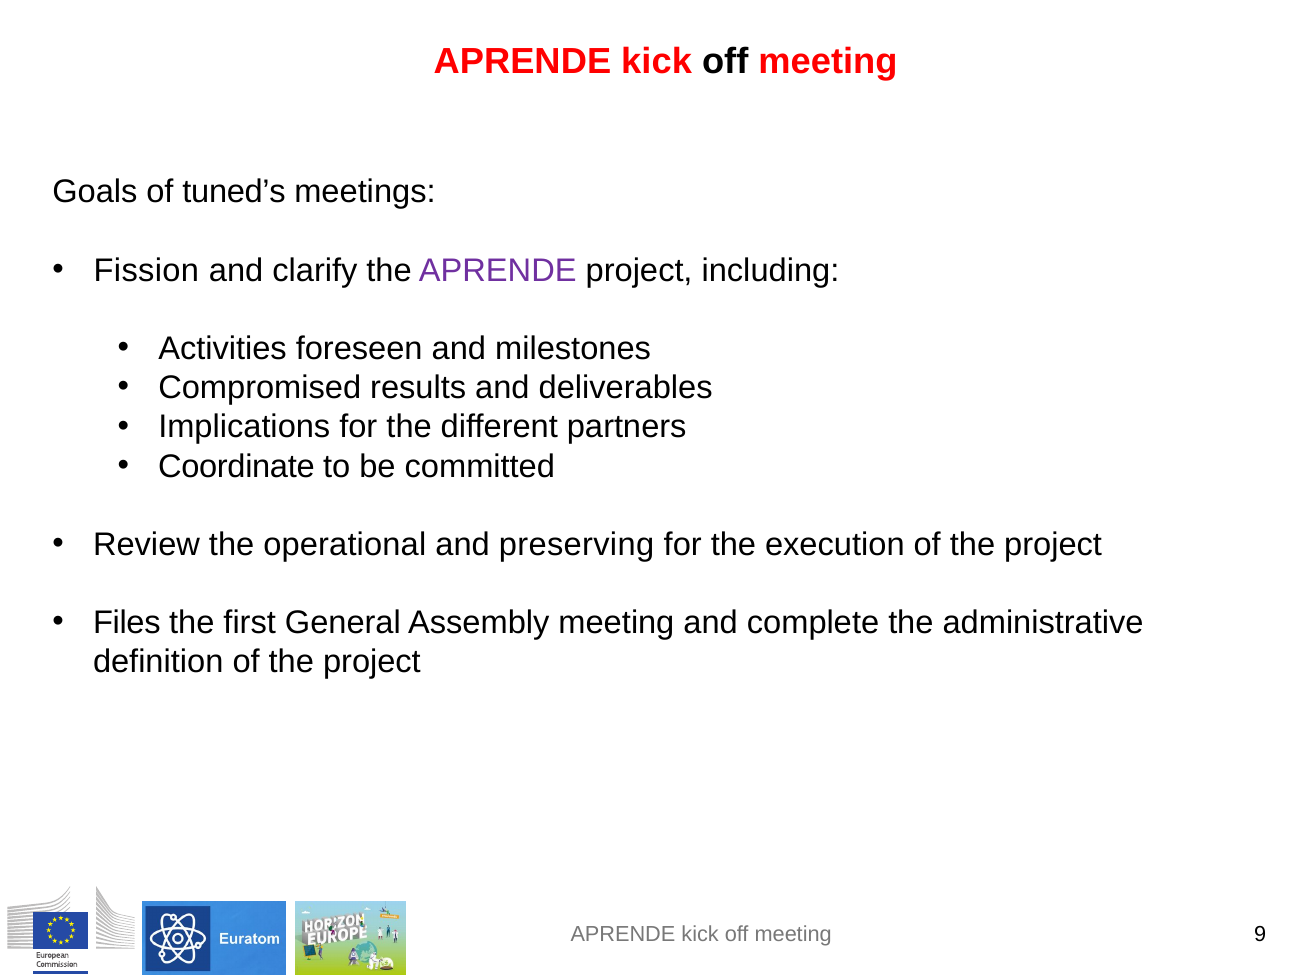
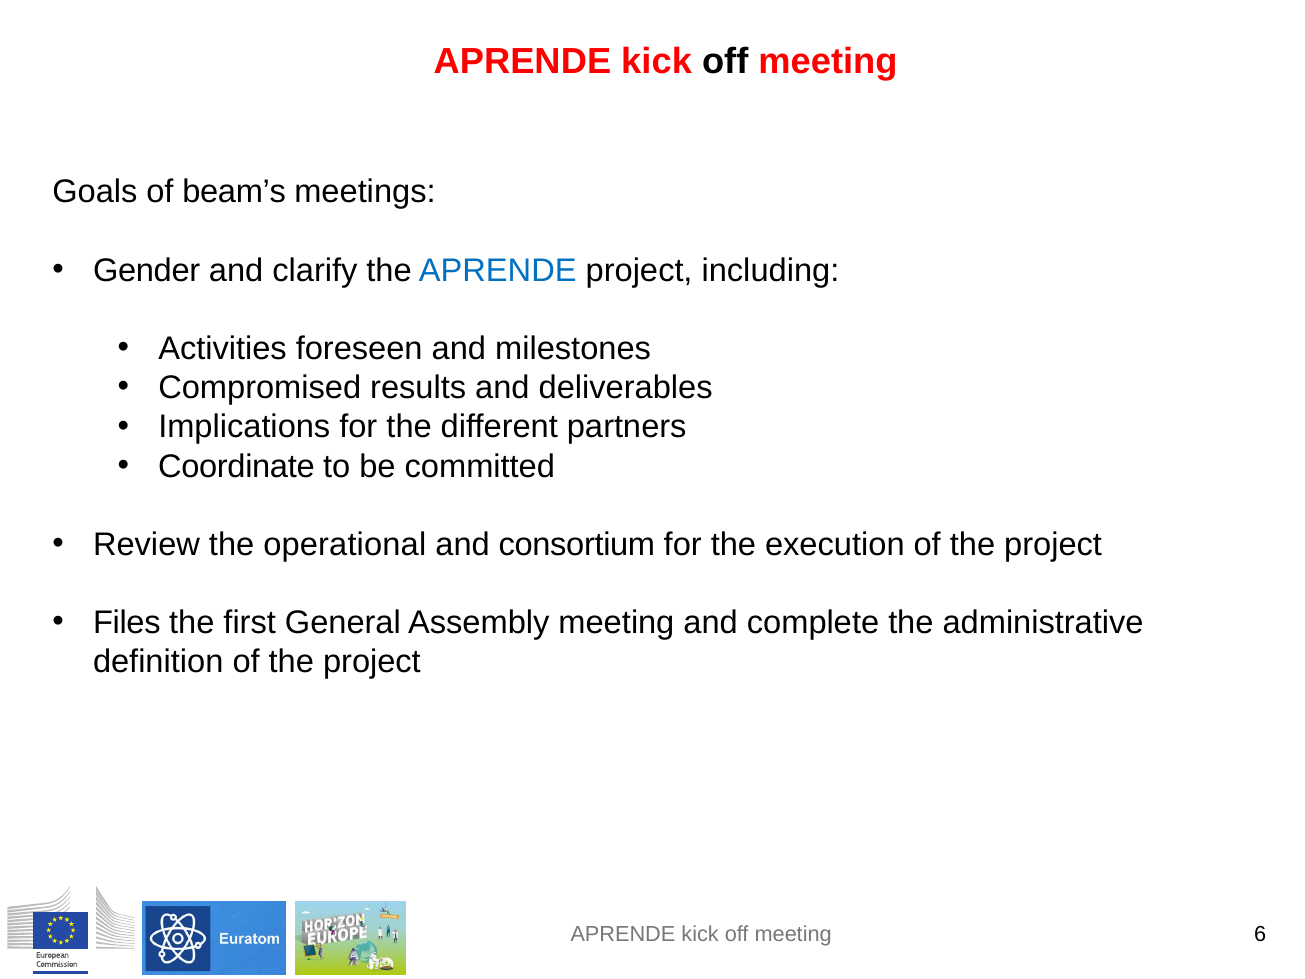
tuned’s: tuned’s -> beam’s (234, 192)
Fission: Fission -> Gender (147, 270)
APRENDE colour: purple -> blue (498, 270)
preserving: preserving -> consortium (577, 544)
9: 9 -> 6 (1260, 934)
